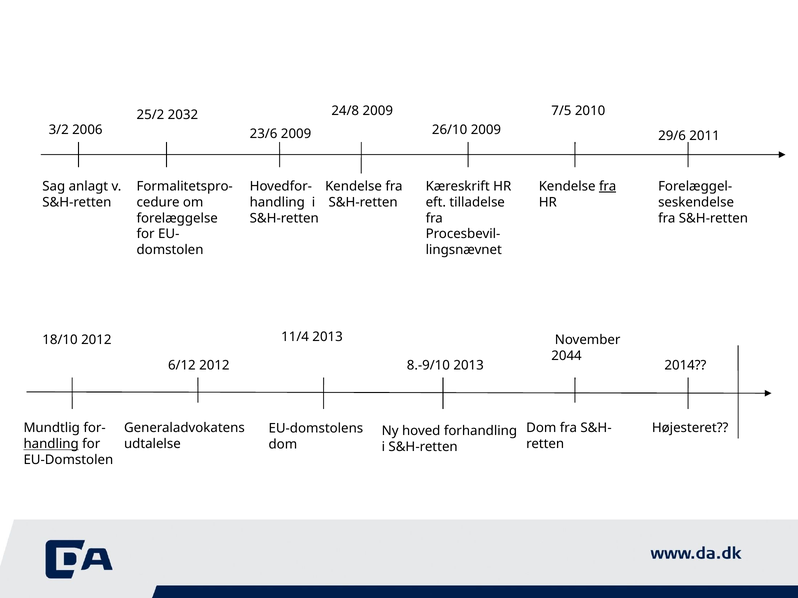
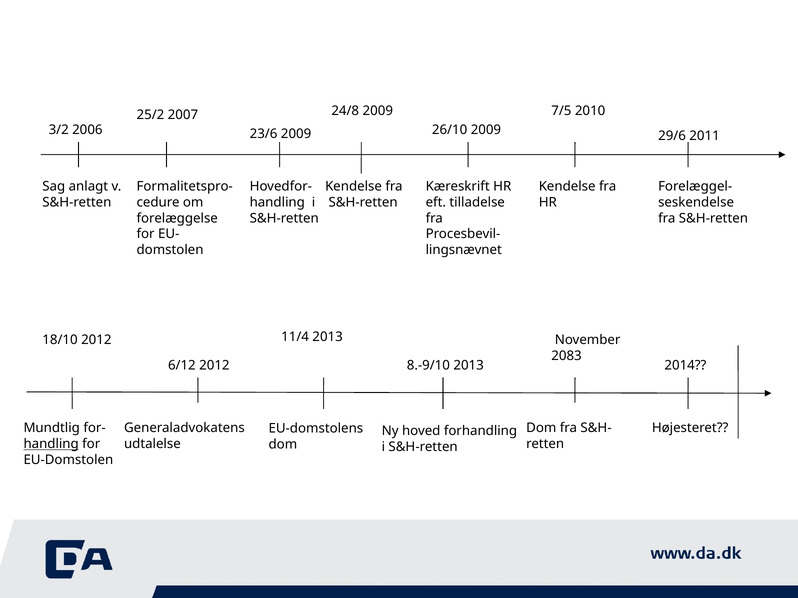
2032: 2032 -> 2007 (183, 115)
fra underline: present -> none (608, 186)
2044: 2044 -> 2083 (567, 356)
